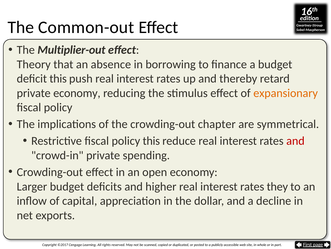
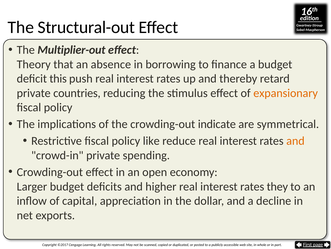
Common-out: Common-out -> Structural-out (86, 27)
private economy: economy -> countries (77, 93)
chapter: chapter -> indicate (217, 124)
policy this: this -> like (151, 141)
and colour: red -> orange (295, 141)
